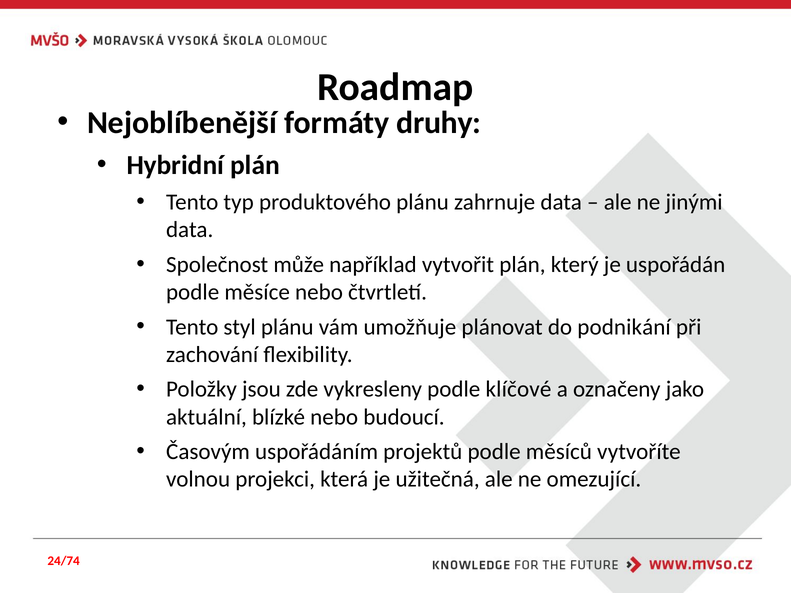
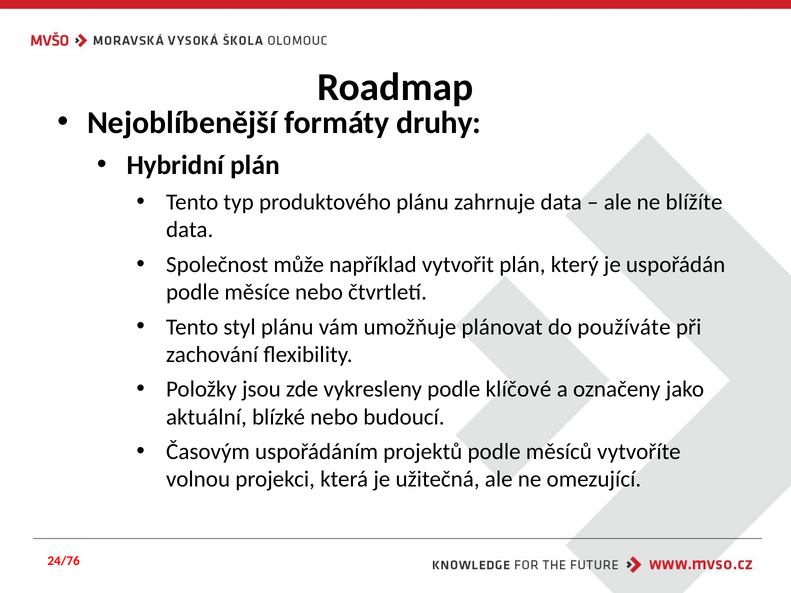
jinými: jinými -> blížíte (694, 202)
podnikání: podnikání -> používáte (624, 327)
24/74: 24/74 -> 24/76 (64, 561)
